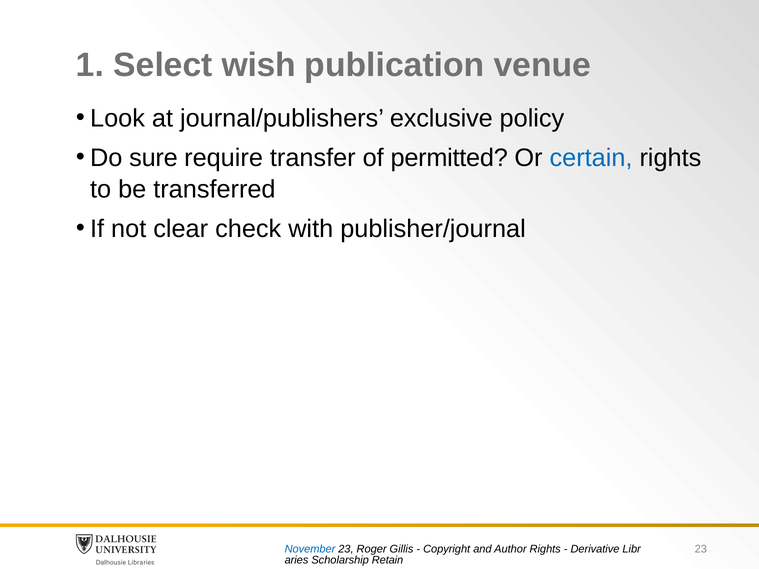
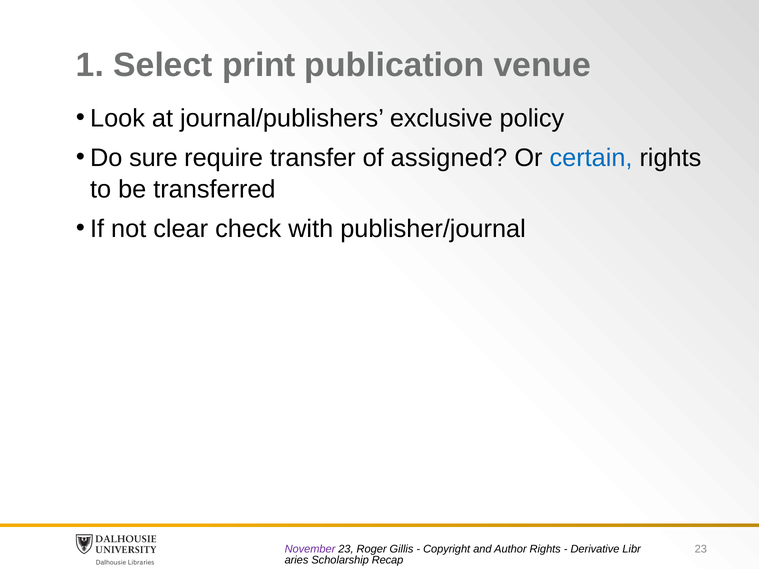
wish: wish -> print (259, 65)
permitted: permitted -> assigned (449, 158)
November colour: blue -> purple (310, 549)
Retain: Retain -> Recap (388, 560)
